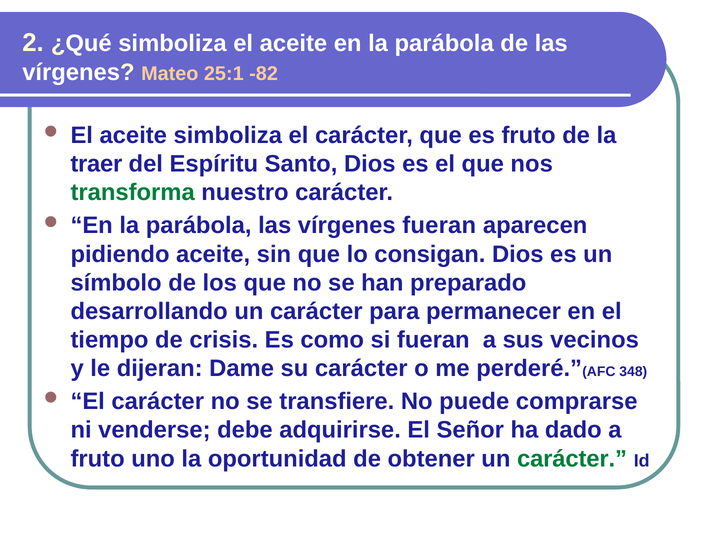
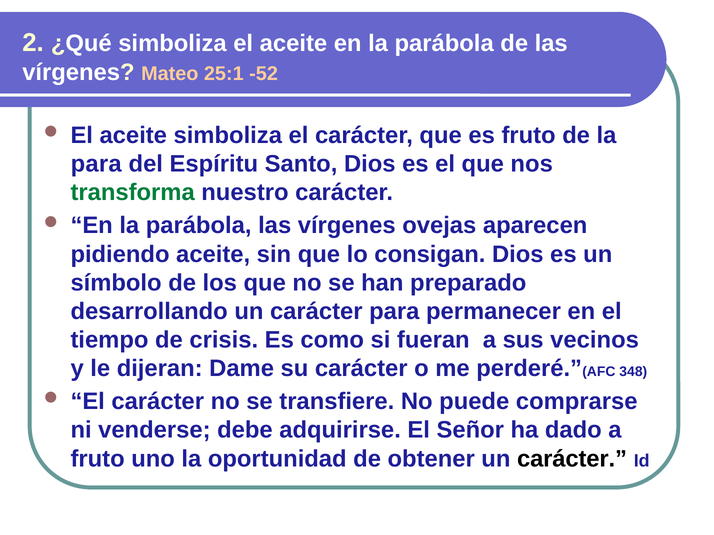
-82: -82 -> -52 (264, 74)
traer: traer -> para (96, 164)
vírgenes fueran: fueran -> ovejas (439, 226)
carácter colour: green -> black (572, 459)
